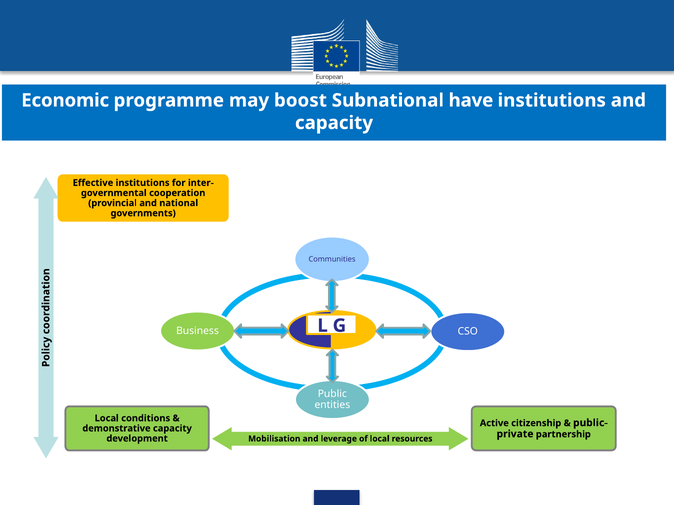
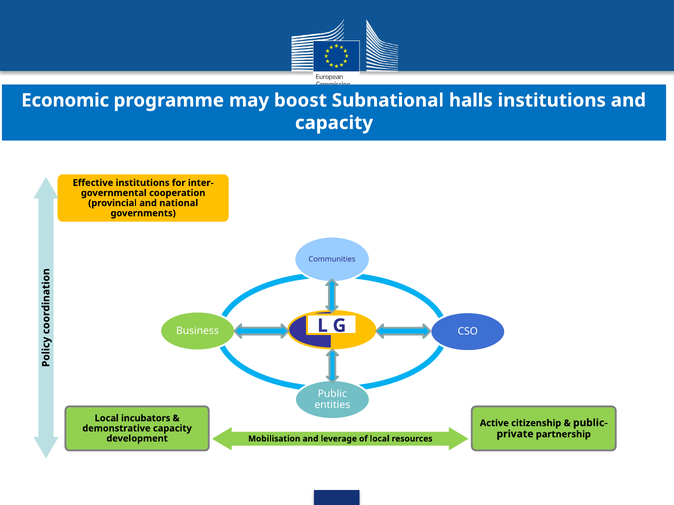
have: have -> halls (471, 101)
conditions: conditions -> incubators (146, 419)
